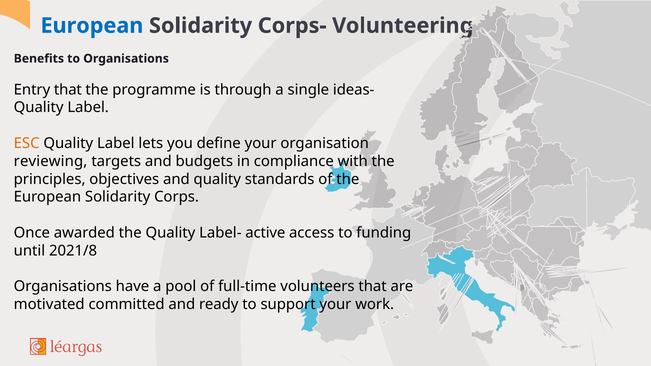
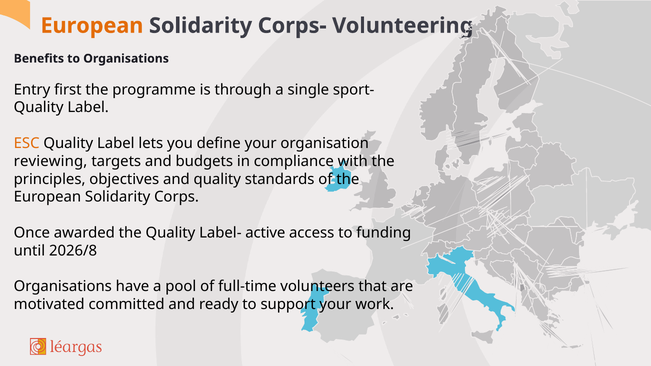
European colour: blue -> orange (92, 26)
Entry that: that -> first (68, 90)
ideas-: ideas- -> sport- (354, 90)
2021/8: 2021/8 -> 2026/8 (73, 251)
